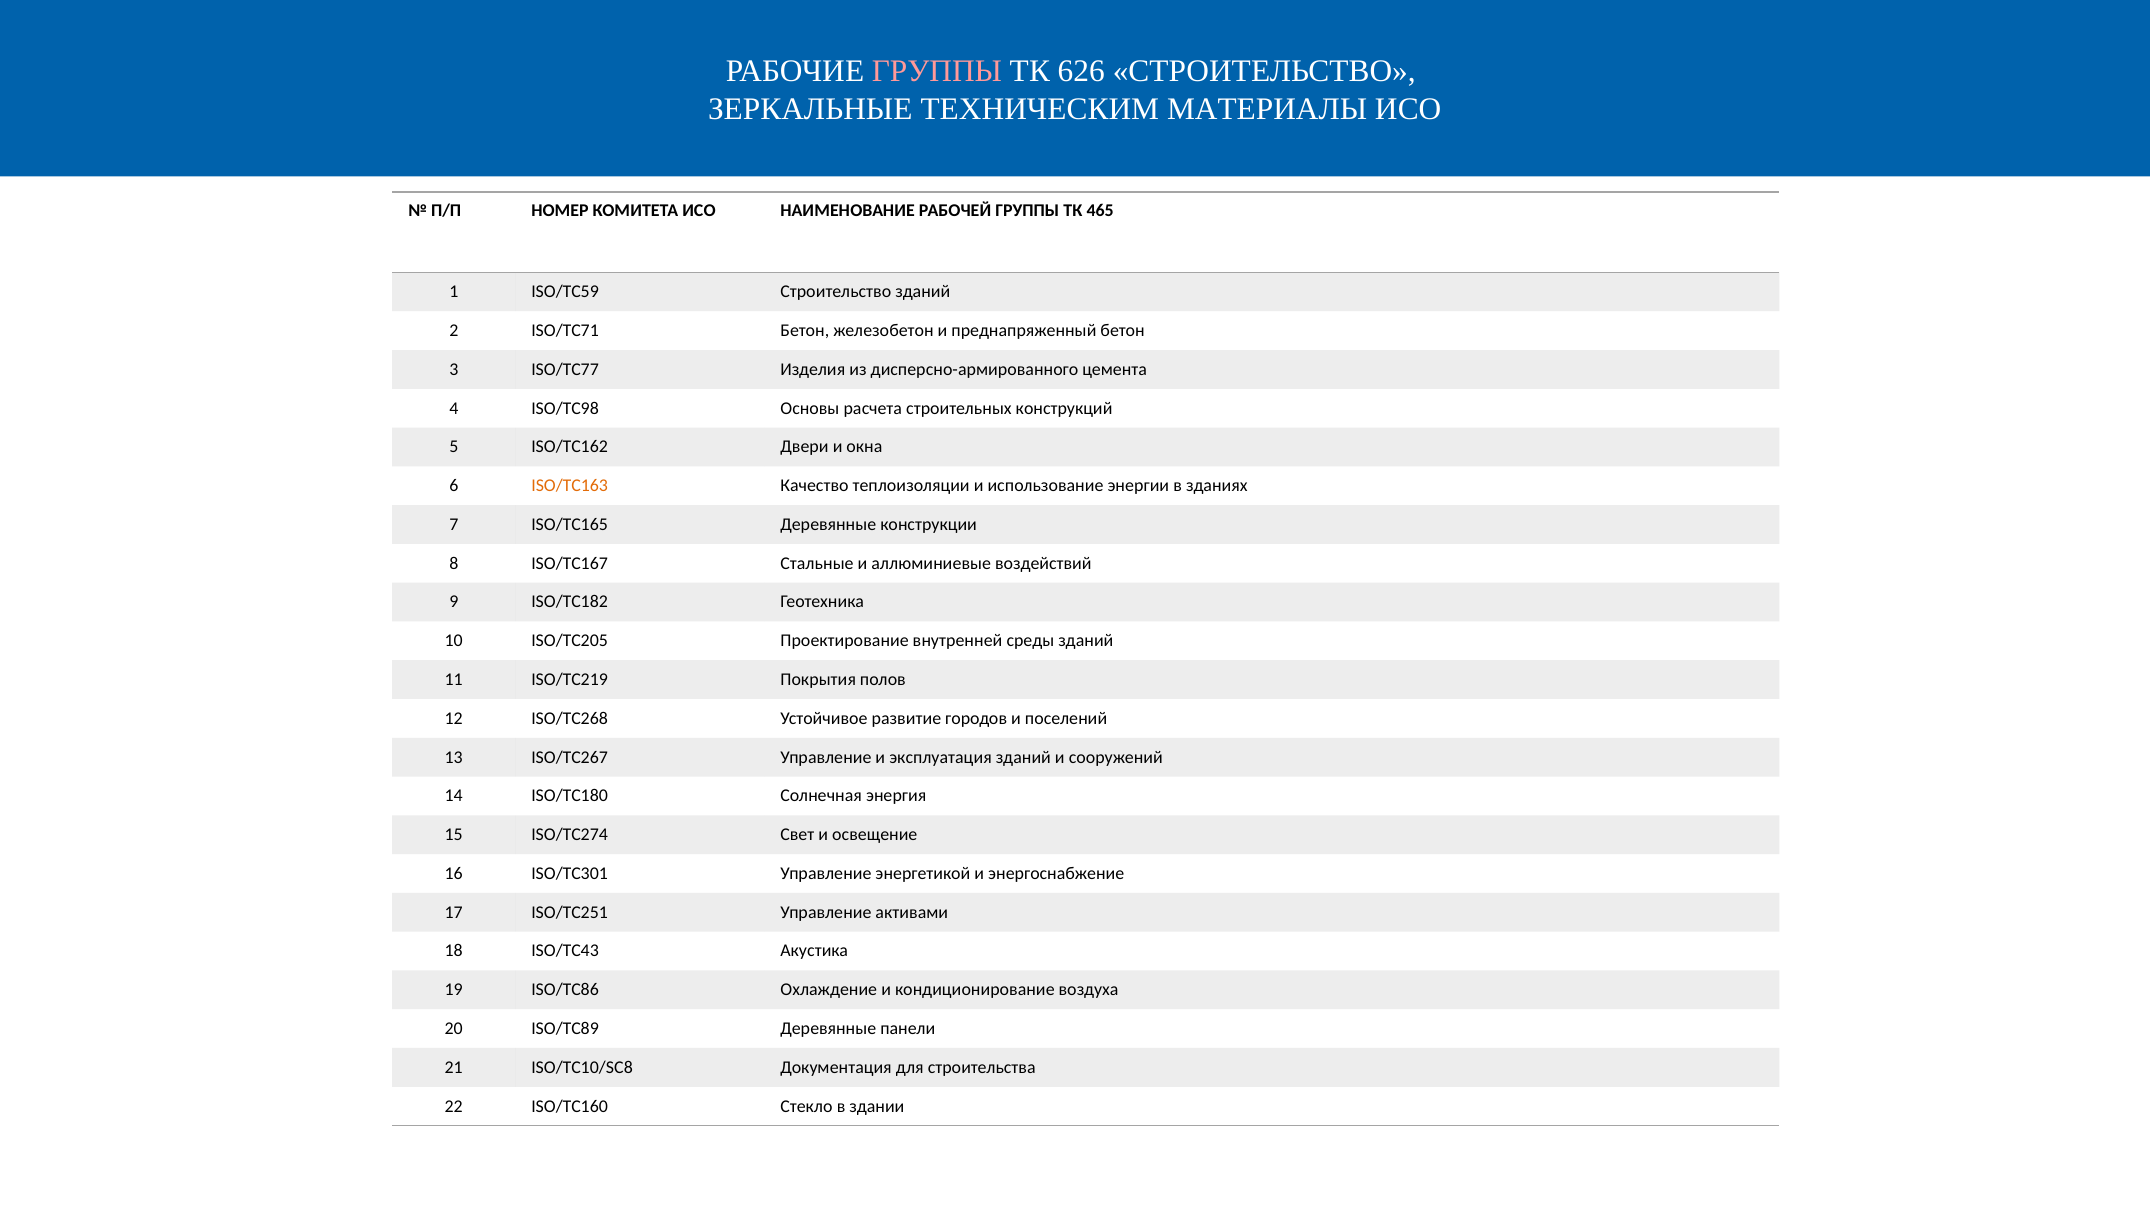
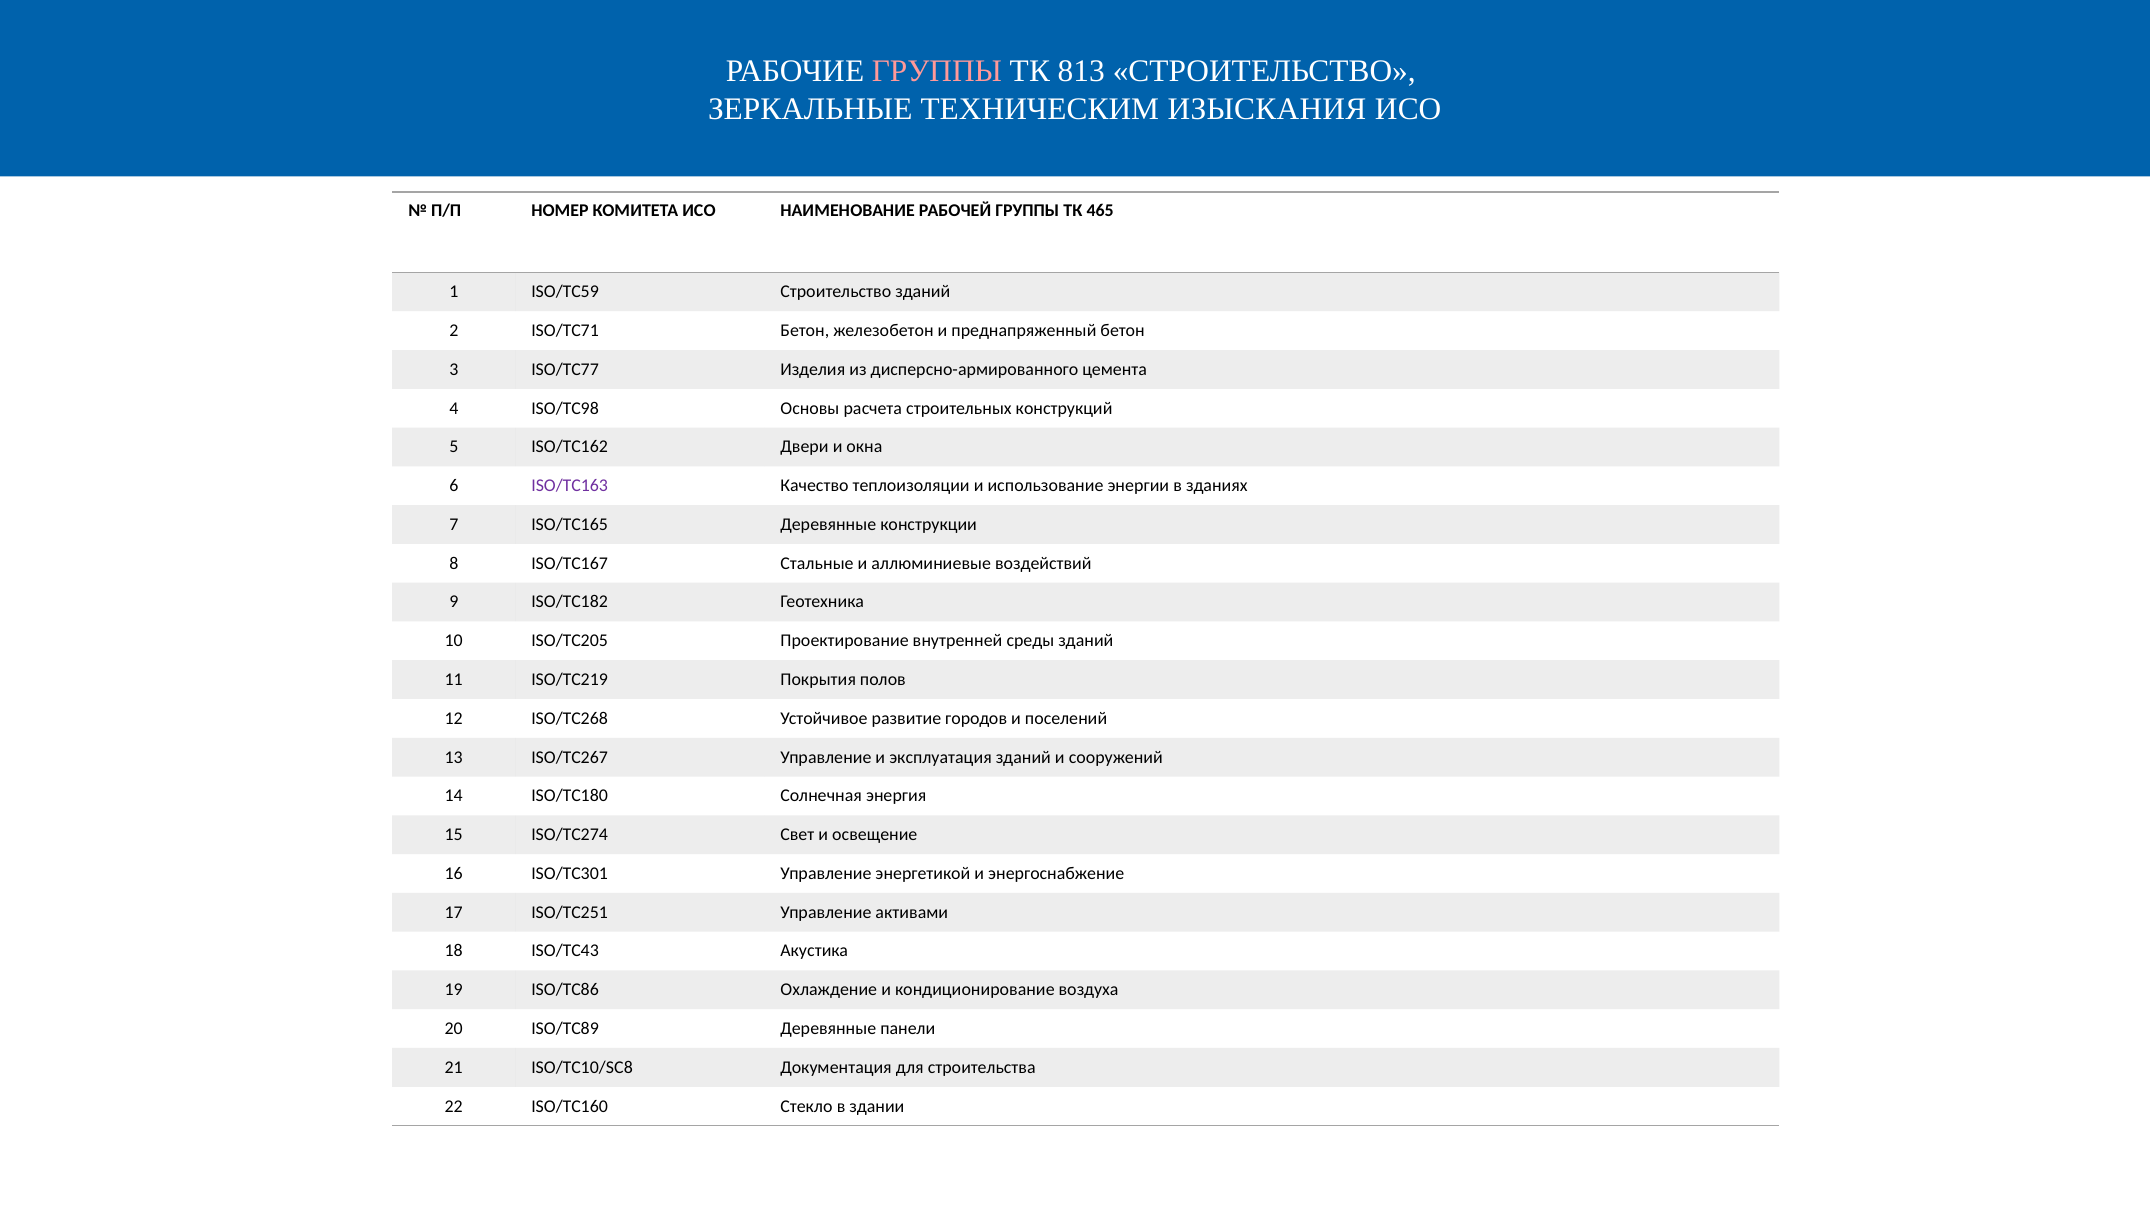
626: 626 -> 813 (1081, 72)
МАТЕРИАЛЫ: МАТЕРИАЛЫ -> ИЗЫСКАНИЯ (1267, 109)
ISO/TC163 colour: orange -> purple (570, 486)
